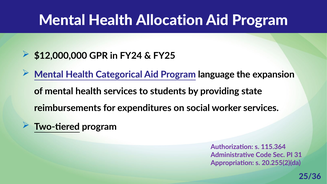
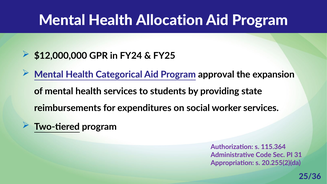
language: language -> approval (216, 74)
